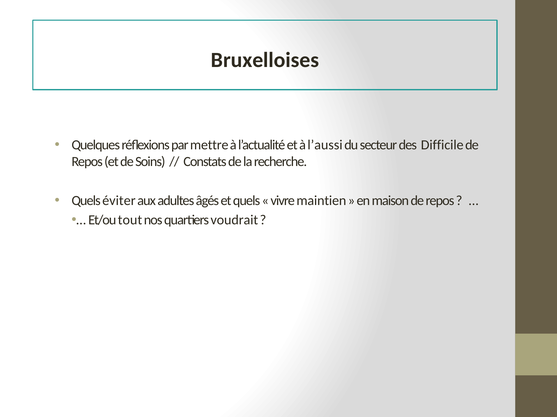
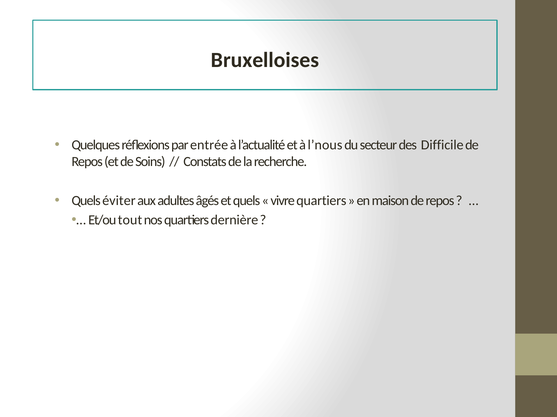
mettre: mettre -> entrée (209, 145)
l’aussi: l’aussi -> l’nous (325, 145)
vivre maintien: maintien -> quartiers (321, 201)
voudrait: voudrait -> dernière (234, 220)
